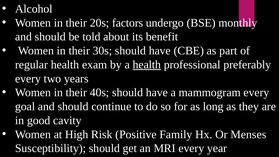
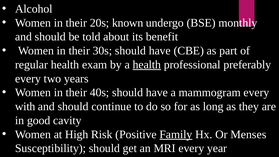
factors: factors -> known (128, 23)
goal: goal -> with (25, 106)
Family underline: none -> present (176, 134)
